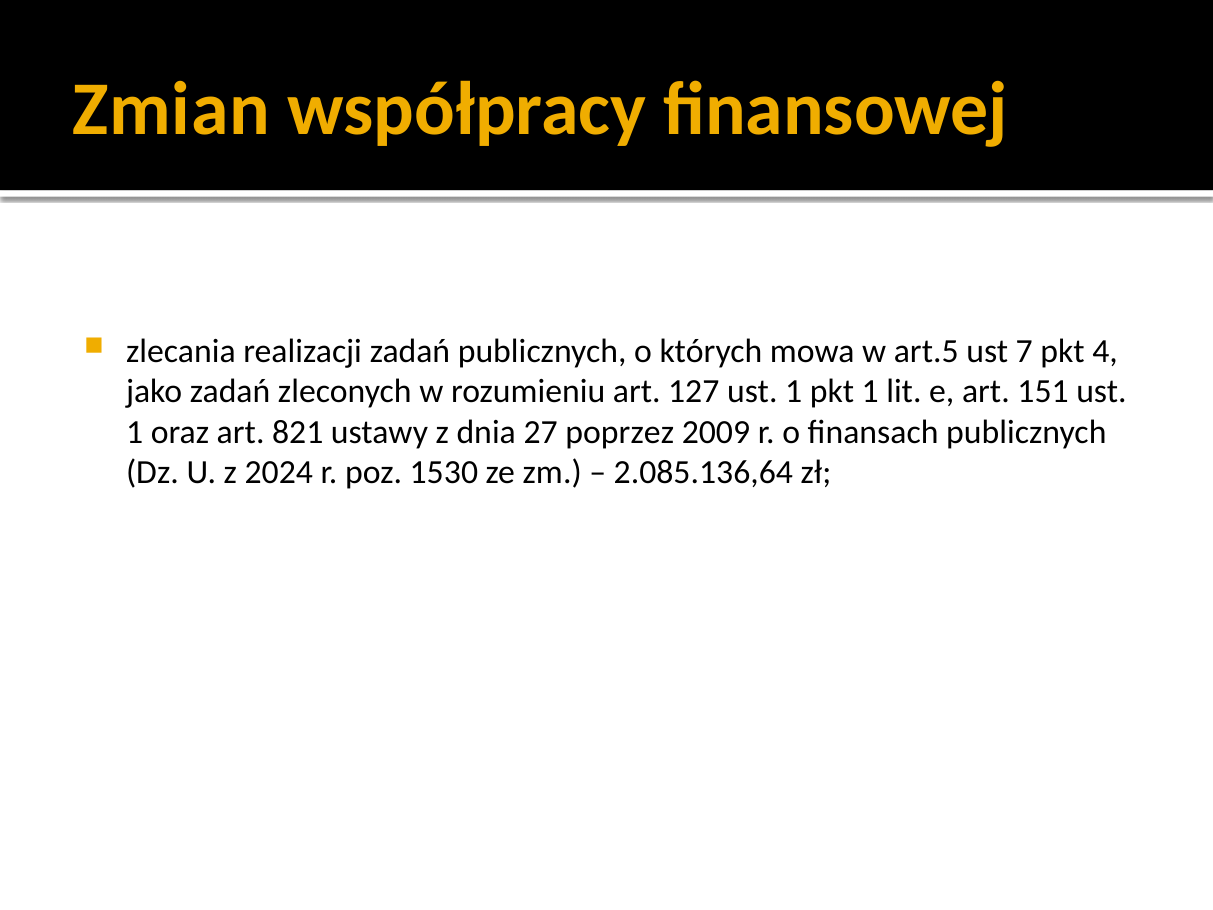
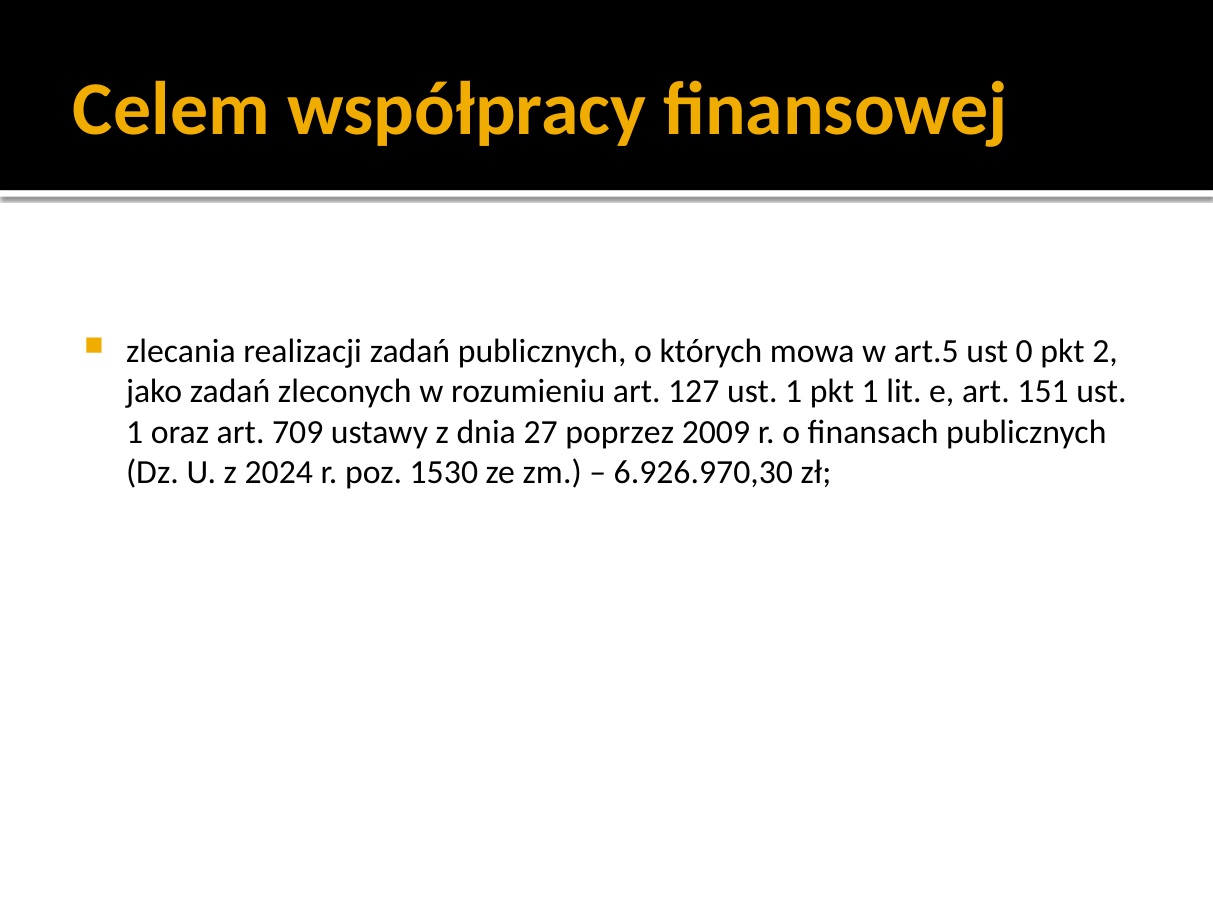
Zmian: Zmian -> Celem (171, 109)
7: 7 -> 0 (1024, 351)
4: 4 -> 2 (1105, 351)
821: 821 -> 709 (298, 432)
2.085.136,64: 2.085.136,64 -> 6.926.970,30 (703, 473)
